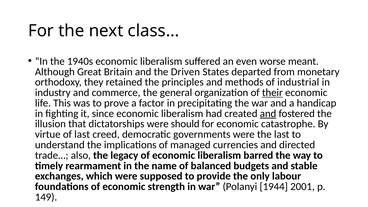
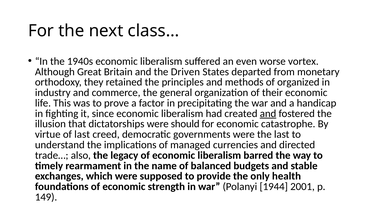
meant: meant -> vortex (303, 61)
industrial: industrial -> organized (298, 82)
their underline: present -> none (272, 93)
labour: labour -> health (287, 176)
